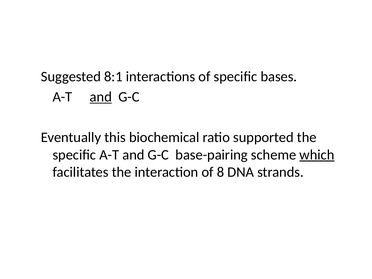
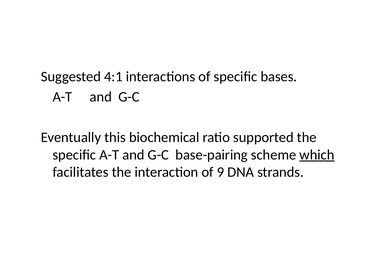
8:1: 8:1 -> 4:1 (113, 77)
and underline: present -> none (101, 97)
8: 8 -> 9 (221, 172)
